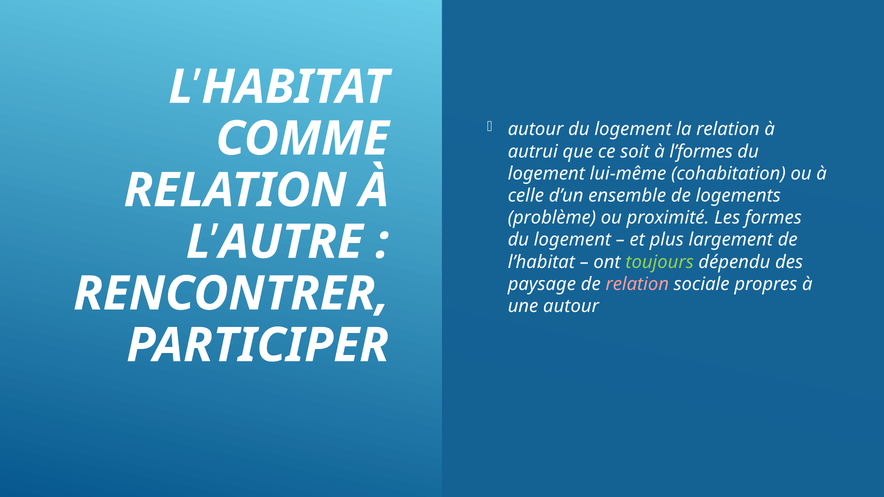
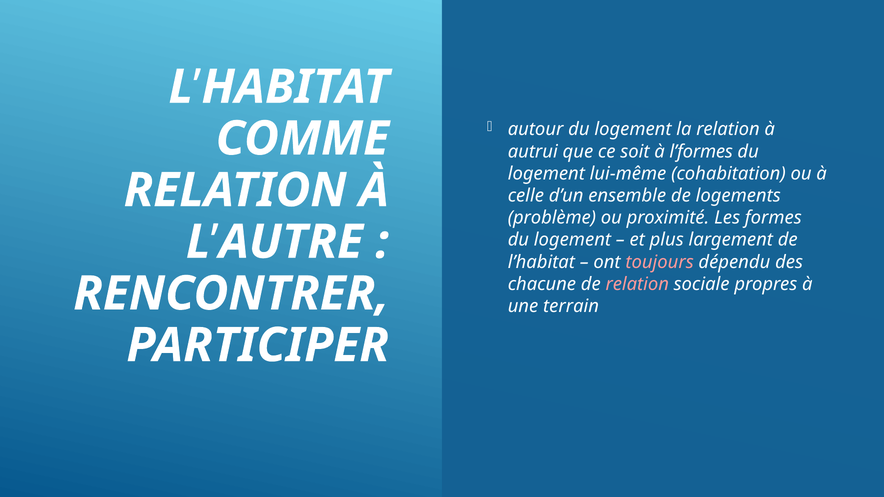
toujours colour: light green -> pink (660, 262)
paysage: paysage -> chacune (542, 284)
une autour: autour -> terrain (571, 306)
